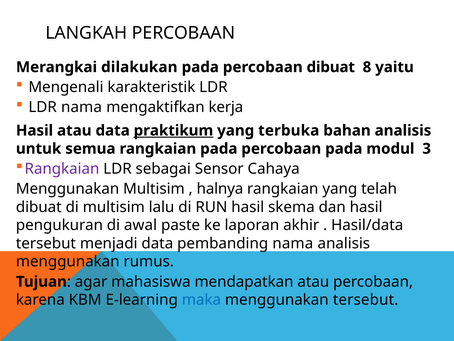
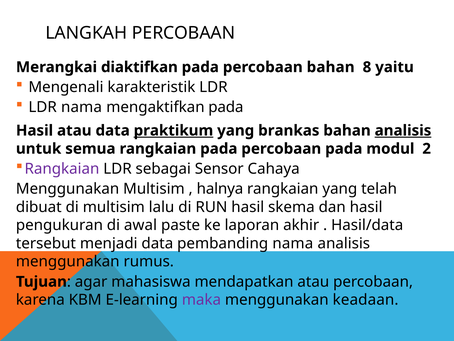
dilakukan: dilakukan -> diaktifkan (139, 67)
percobaan dibuat: dibuat -> bahan (331, 67)
mengaktifkan kerja: kerja -> pada (226, 107)
terbuka: terbuka -> brankas (289, 130)
analisis underline: none -> present (403, 130)
3: 3 -> 2 (427, 149)
maka colour: blue -> purple (201, 299)
menggunakan tersebut: tersebut -> keadaan (366, 299)
